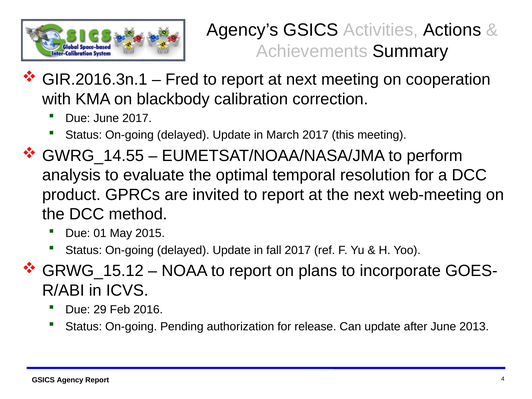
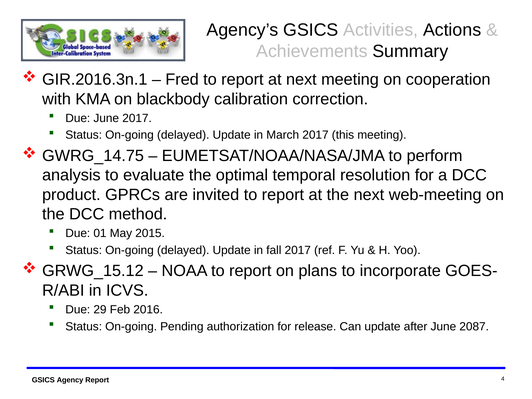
GWRG_14.55: GWRG_14.55 -> GWRG_14.75 (93, 156)
2013: 2013 -> 2087 (474, 326)
